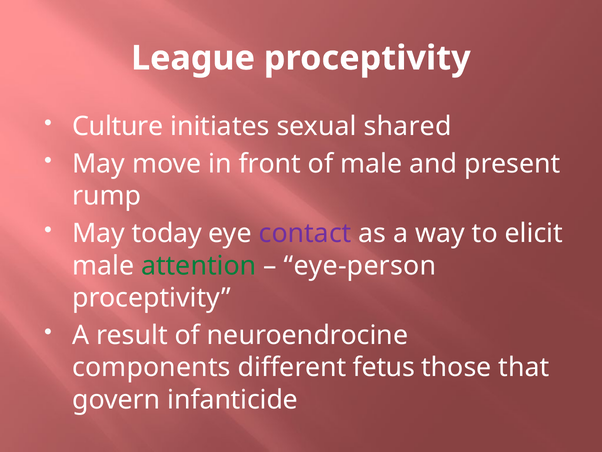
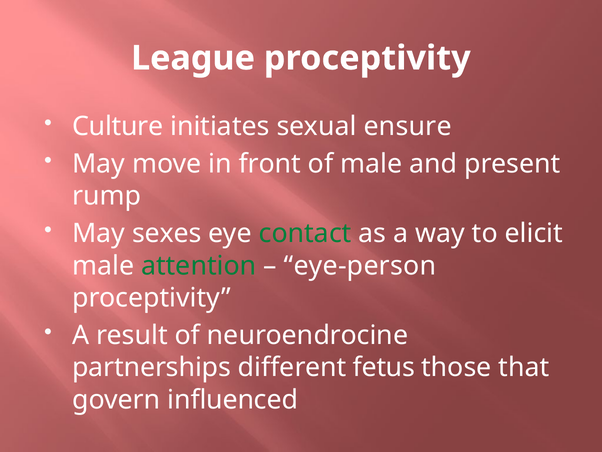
shared: shared -> ensure (408, 126)
today: today -> sexes (167, 233)
contact colour: purple -> green (305, 233)
components: components -> partnerships (152, 367)
infanticide: infanticide -> influenced (233, 399)
